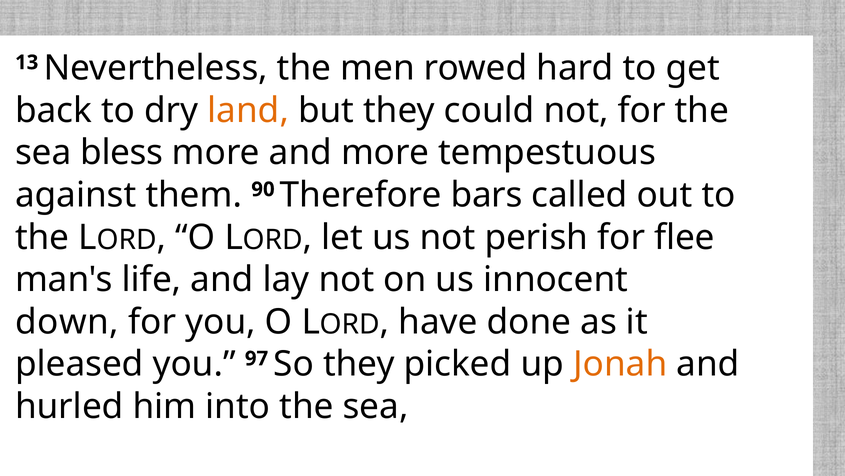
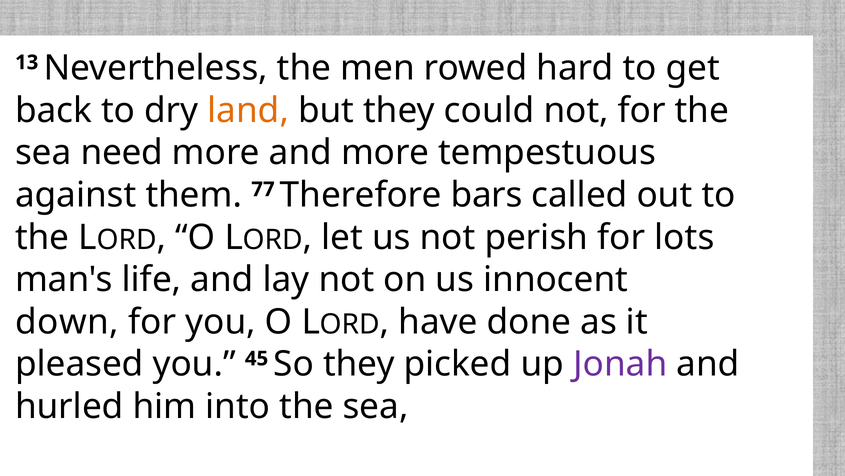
bless: bless -> need (122, 153)
90: 90 -> 77 (263, 189)
flee: flee -> lots (684, 237)
97: 97 -> 45 (257, 358)
Jonah colour: orange -> purple (620, 364)
